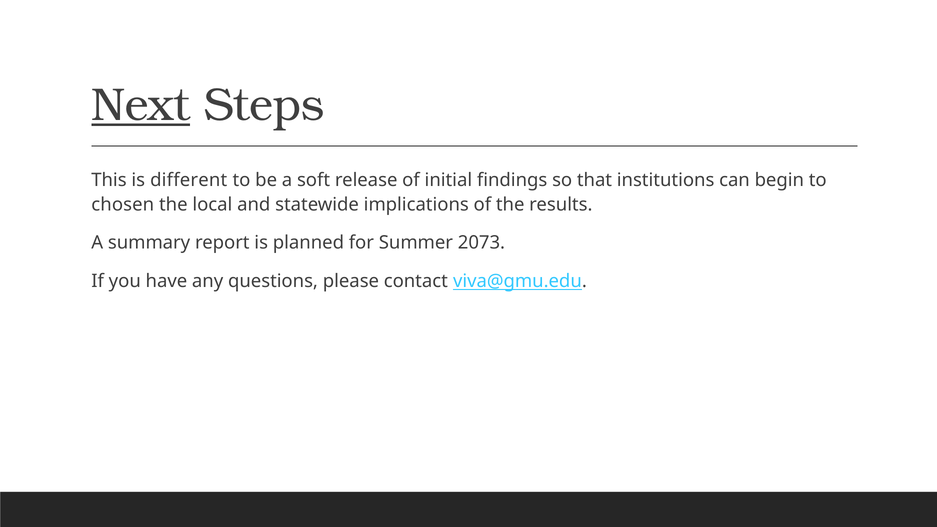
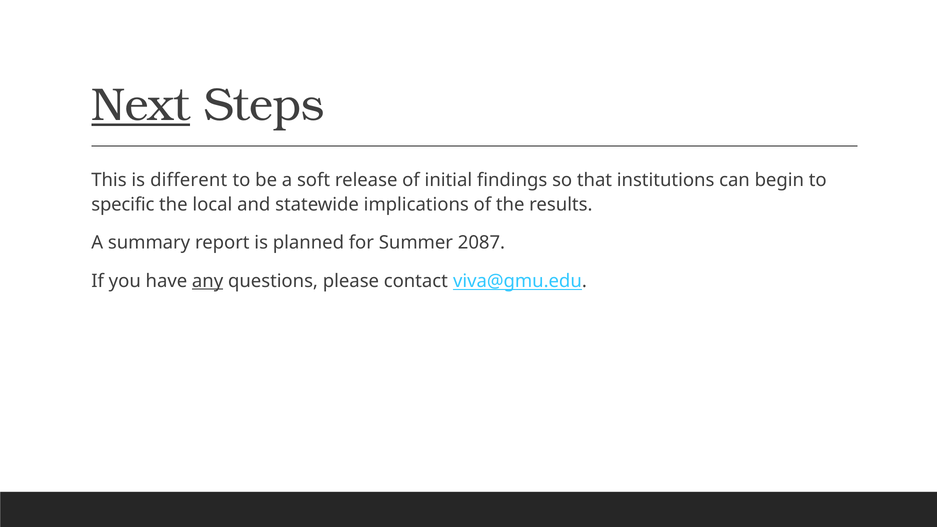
chosen: chosen -> specific (123, 205)
2073: 2073 -> 2087 (481, 243)
any underline: none -> present (208, 281)
